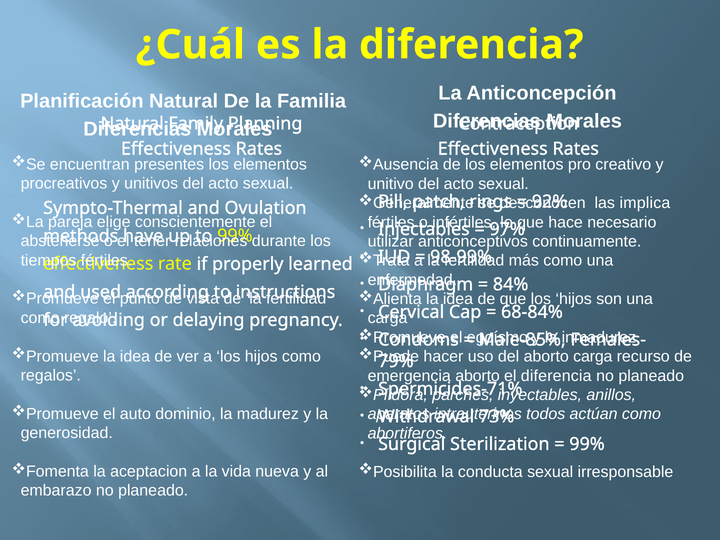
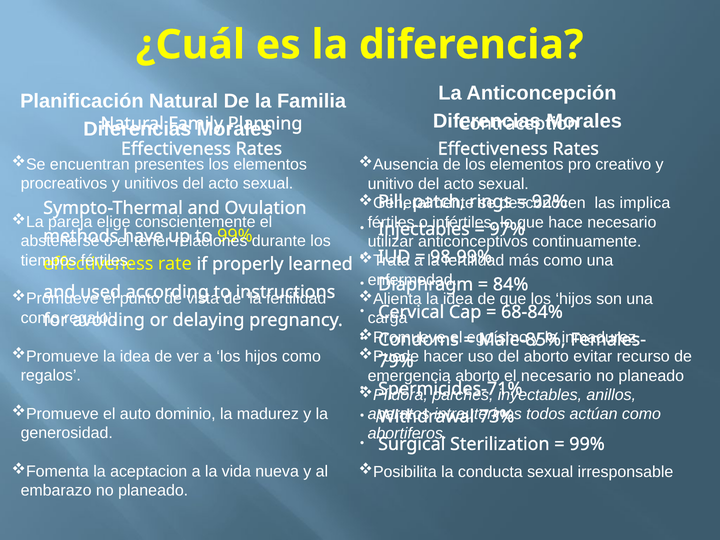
aborto carga: carga -> evitar (593, 357)
el diferencia: diferencia -> necesario (556, 376)
